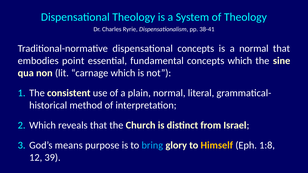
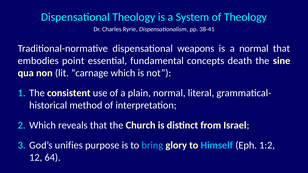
dispensational concepts: concepts -> weapons (196, 48)
concepts which: which -> death (240, 61)
means: means -> unifies (69, 145)
Himself colour: yellow -> light blue (217, 145)
1:8: 1:8 -> 1:2 (267, 145)
39: 39 -> 64 (53, 158)
